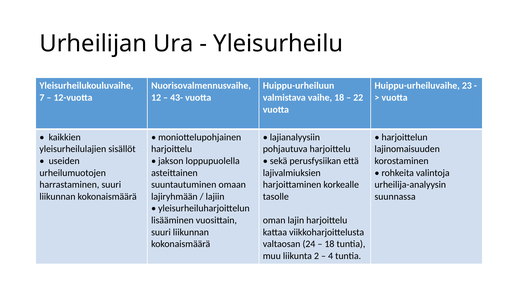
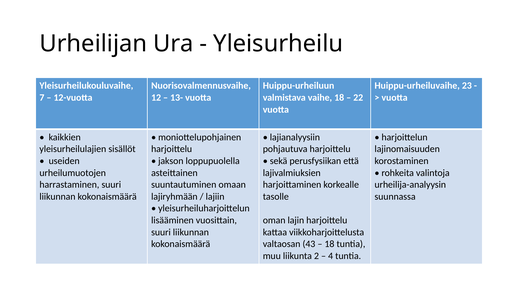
43-: 43- -> 13- (177, 97)
24: 24 -> 43 (309, 244)
